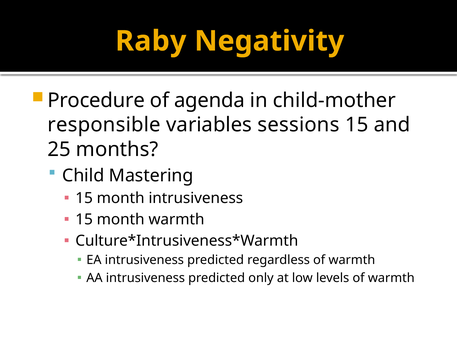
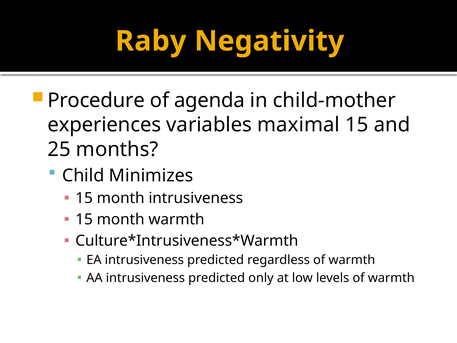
responsible: responsible -> experiences (104, 125)
sessions: sessions -> maximal (299, 125)
Mastering: Mastering -> Minimizes (151, 175)
